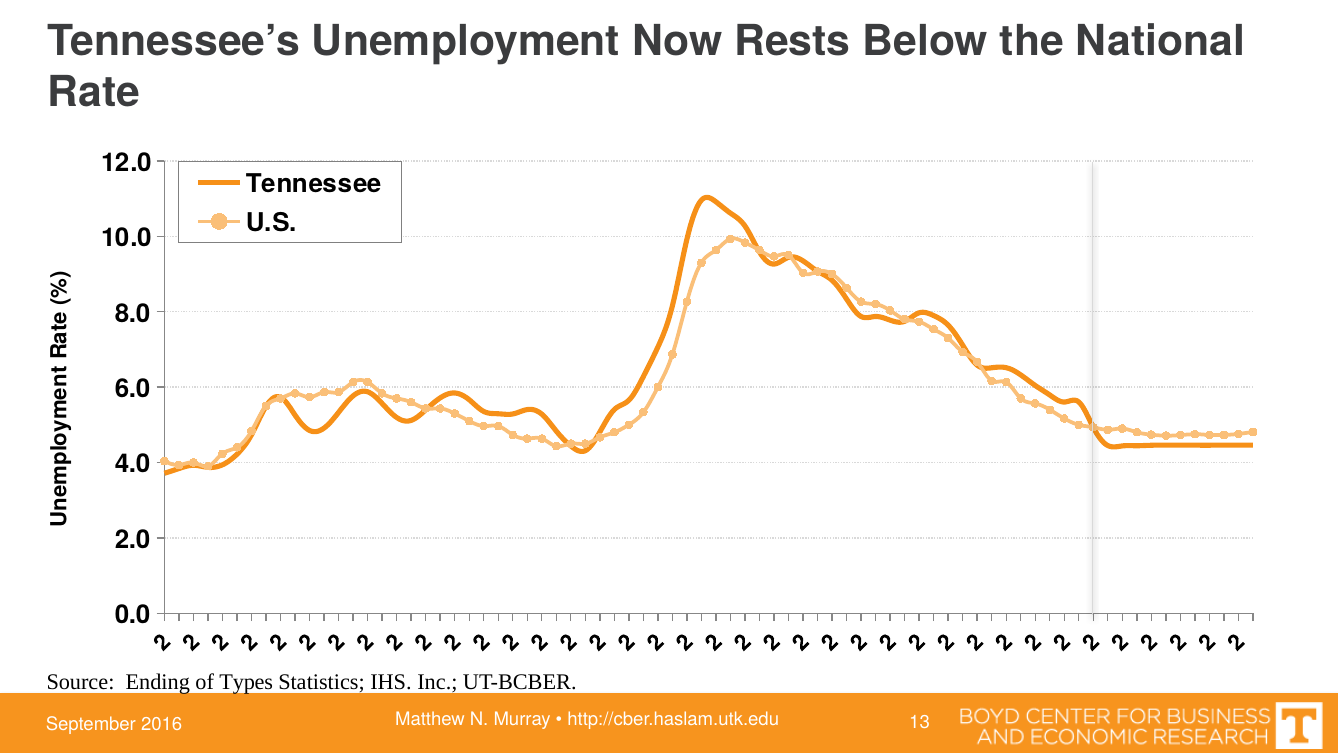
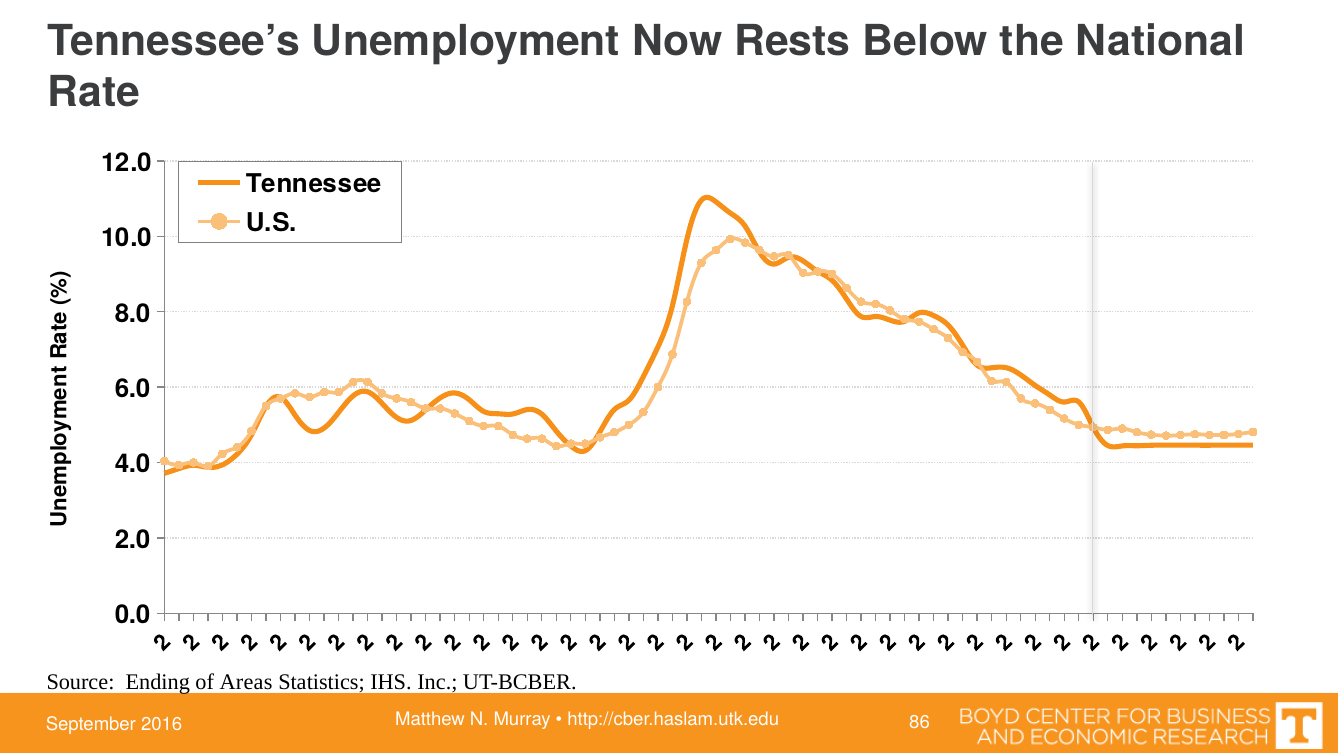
Types: Types -> Areas (246, 682)
13: 13 -> 86 (920, 722)
